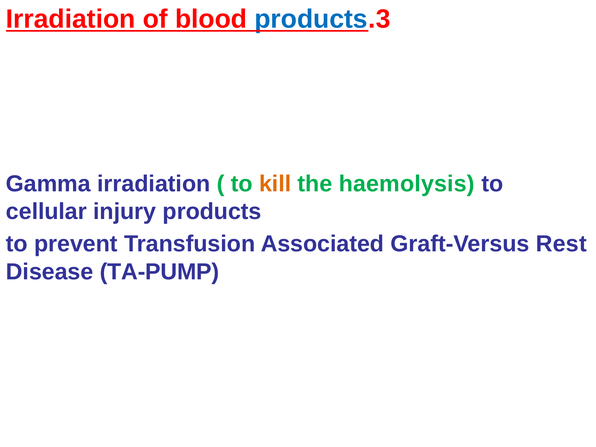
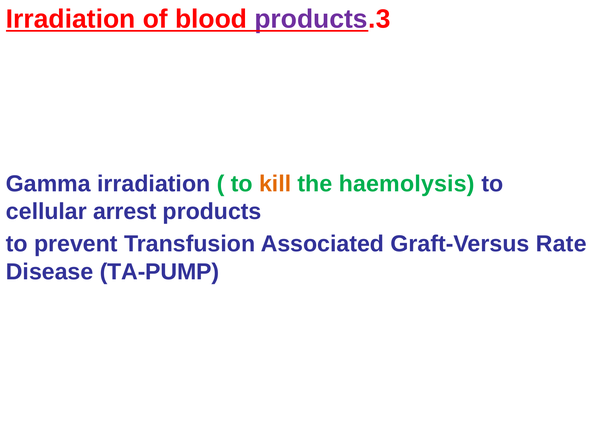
products colour: blue -> purple (311, 19)
injury: injury -> arrest (125, 212)
Rest: Rest -> Rate (561, 244)
